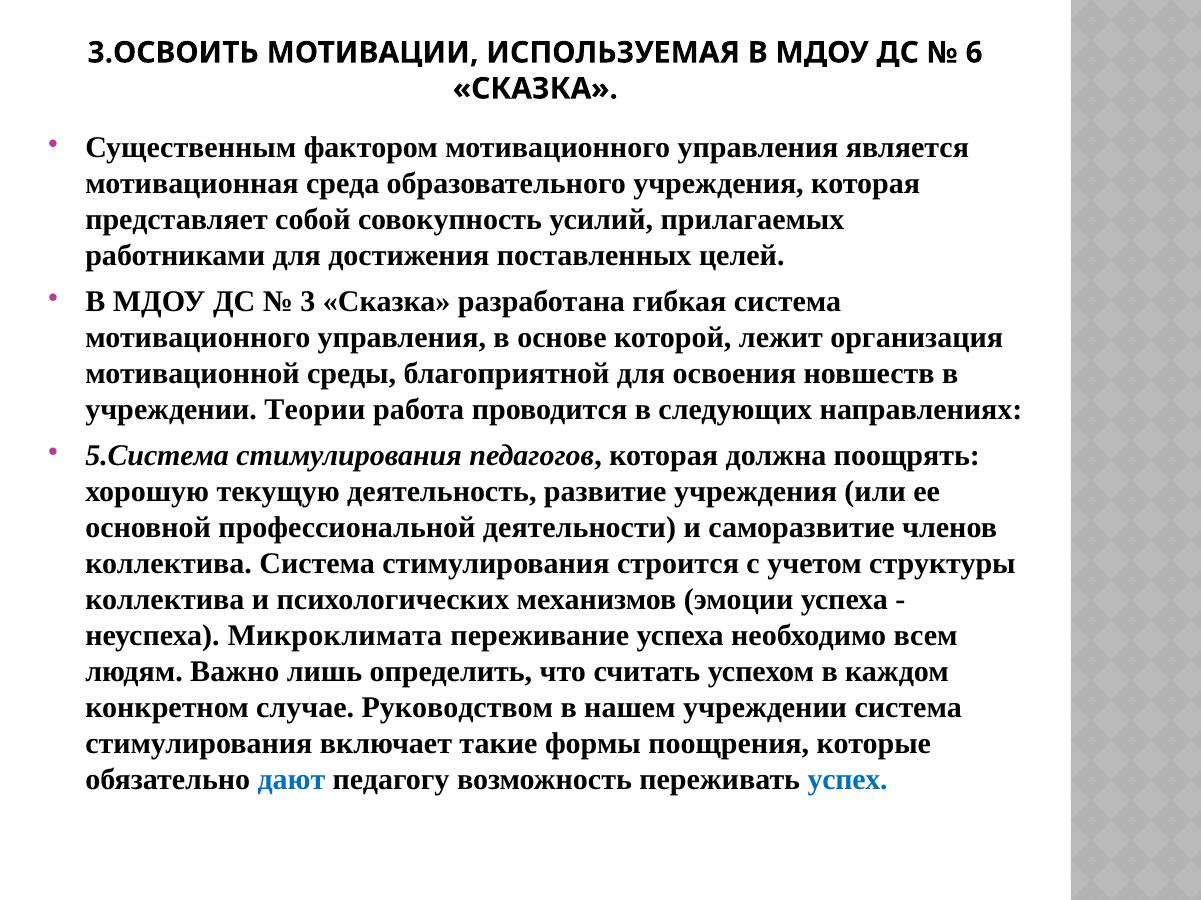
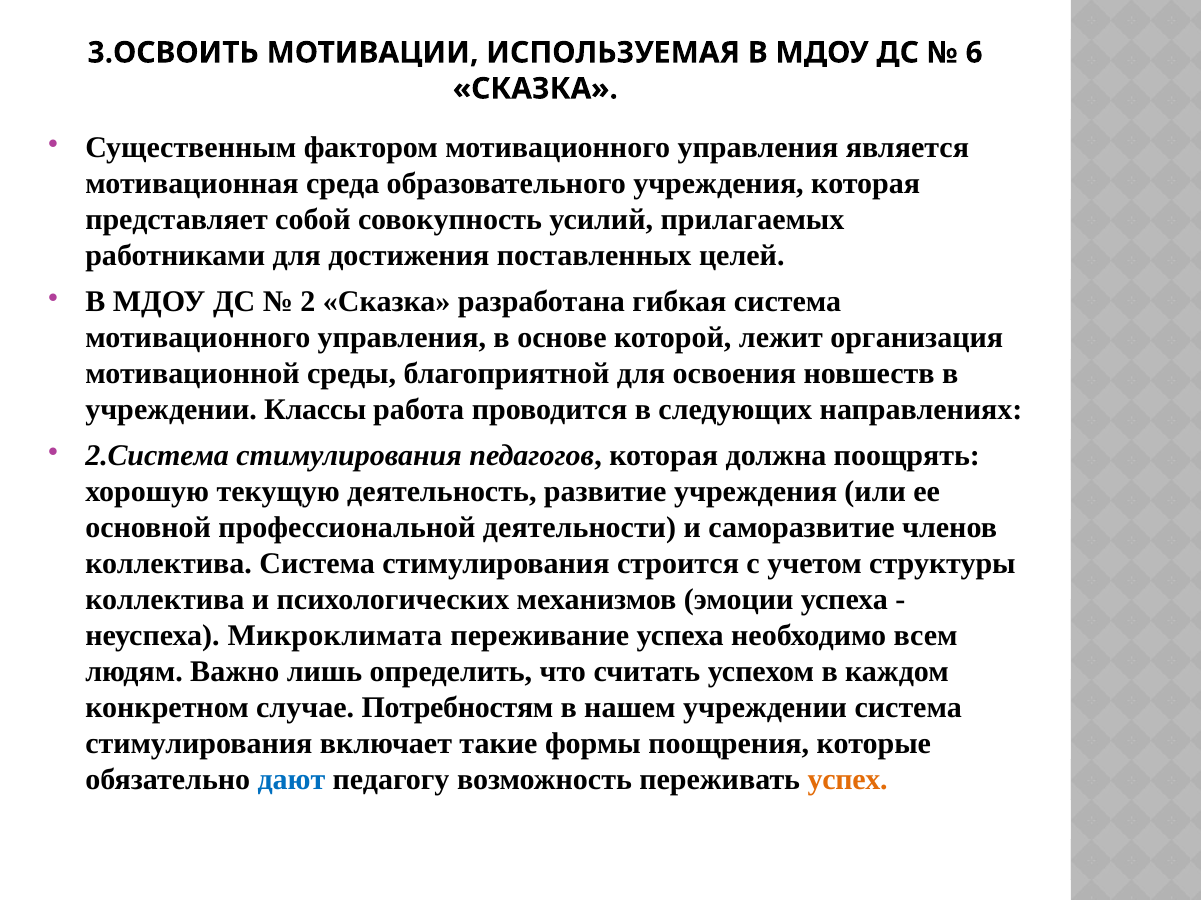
3: 3 -> 2 (308, 302)
Теории: Теории -> Классы (315, 410)
5.Система: 5.Система -> 2.Система (157, 456)
Руководством: Руководством -> Потребностям (458, 709)
успех colour: blue -> orange (848, 781)
